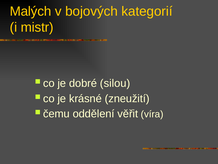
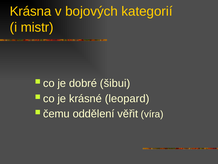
Malých: Malých -> Krásna (31, 11)
silou: silou -> šibui (115, 83)
zneužití: zneužití -> leopard (127, 98)
